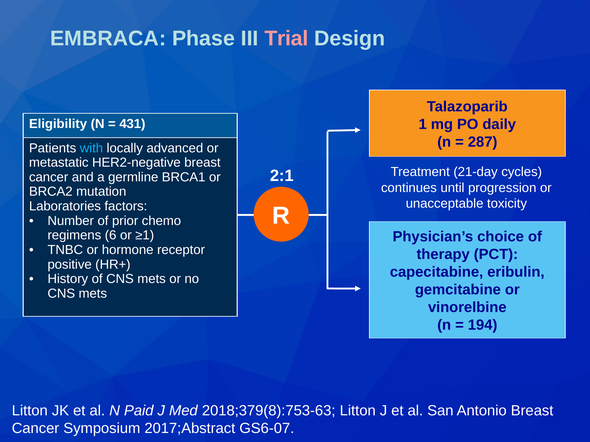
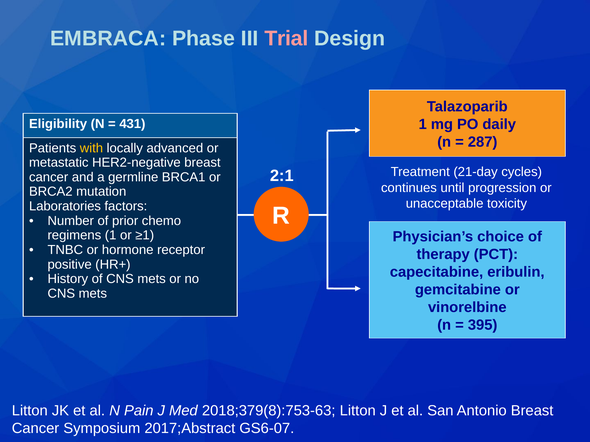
with colour: light blue -> yellow (91, 148)
regimens 6: 6 -> 1 (111, 236)
194: 194 -> 395 (483, 325)
Paid: Paid -> Pain (139, 411)
